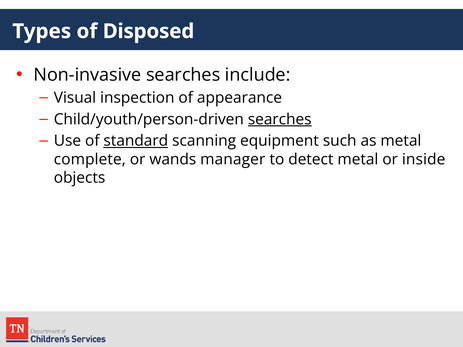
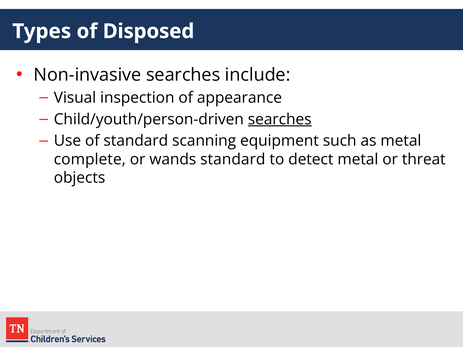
standard underline: present -> none (136, 141)
wands manager: manager -> standard (233, 159)
inside: inside -> threat (424, 159)
